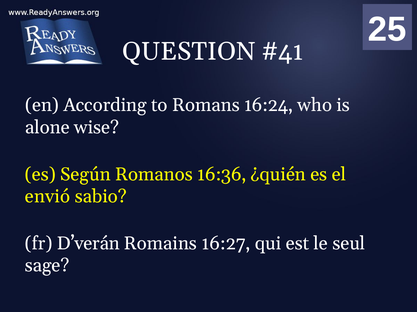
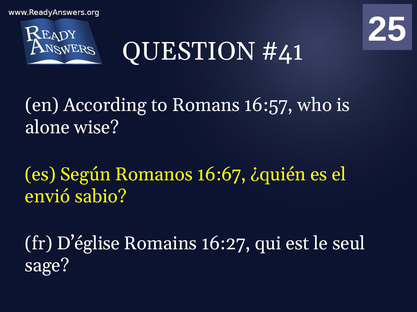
16:24: 16:24 -> 16:57 (269, 105)
16:36: 16:36 -> 16:67 (222, 175)
D’verán: D’verán -> D’église (88, 244)
